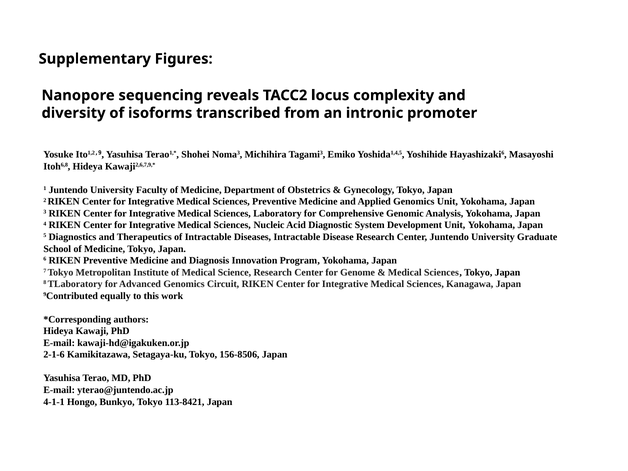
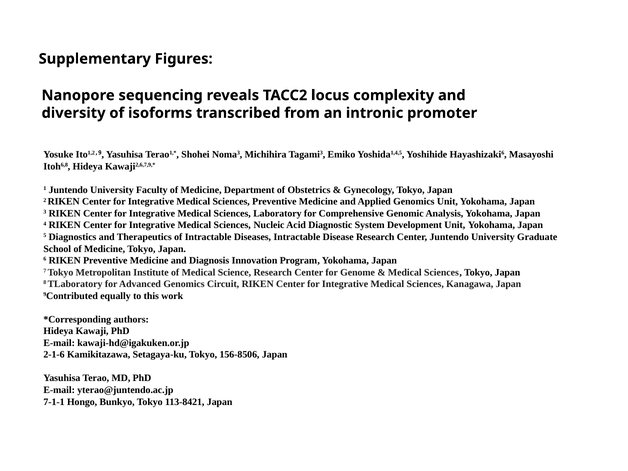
4-1-1: 4-1-1 -> 7-1-1 (54, 402)
